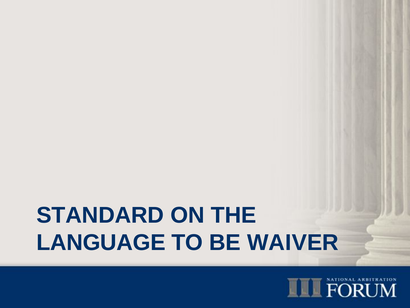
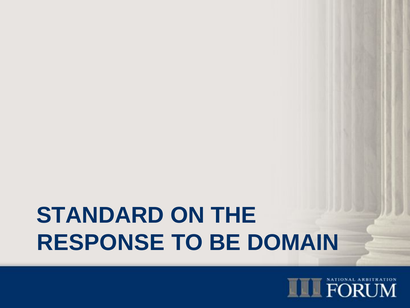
LANGUAGE: LANGUAGE -> RESPONSE (101, 242)
WAIVER: WAIVER -> DOMAIN (293, 242)
